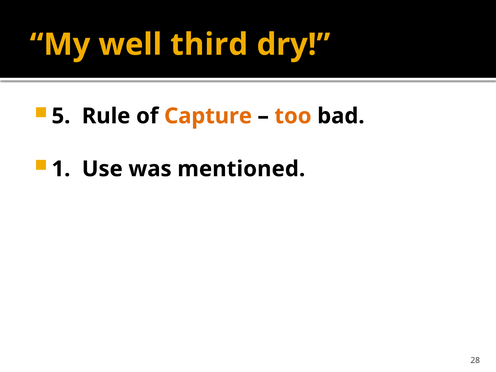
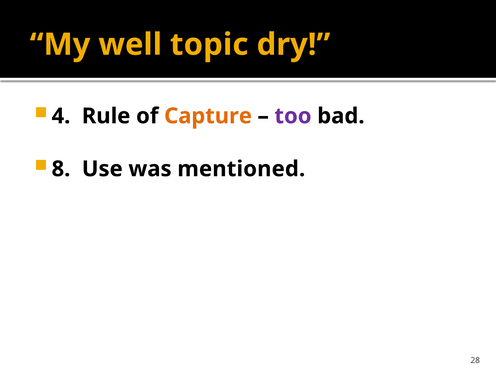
third: third -> topic (209, 45)
5: 5 -> 4 (61, 116)
too colour: orange -> purple (293, 116)
1: 1 -> 8 (61, 169)
